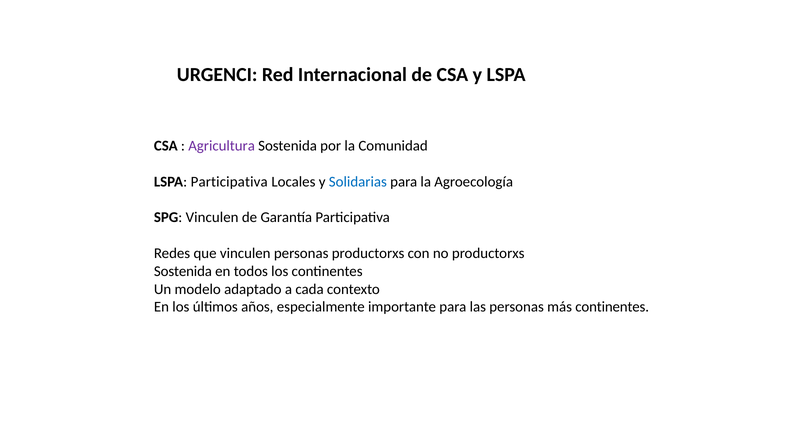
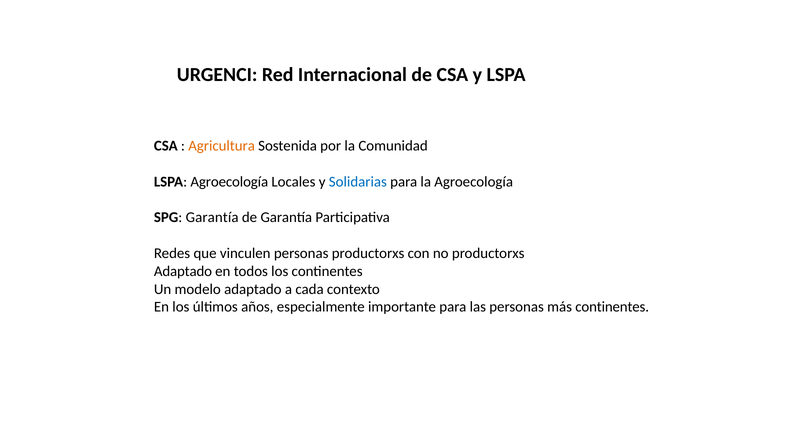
Agricultura colour: purple -> orange (222, 146)
LSPA Participativa: Participativa -> Agroecología (229, 182)
SPG Vinculen: Vinculen -> Garantía (212, 217)
Sostenida: Sostenida -> Adaptado (183, 271)
